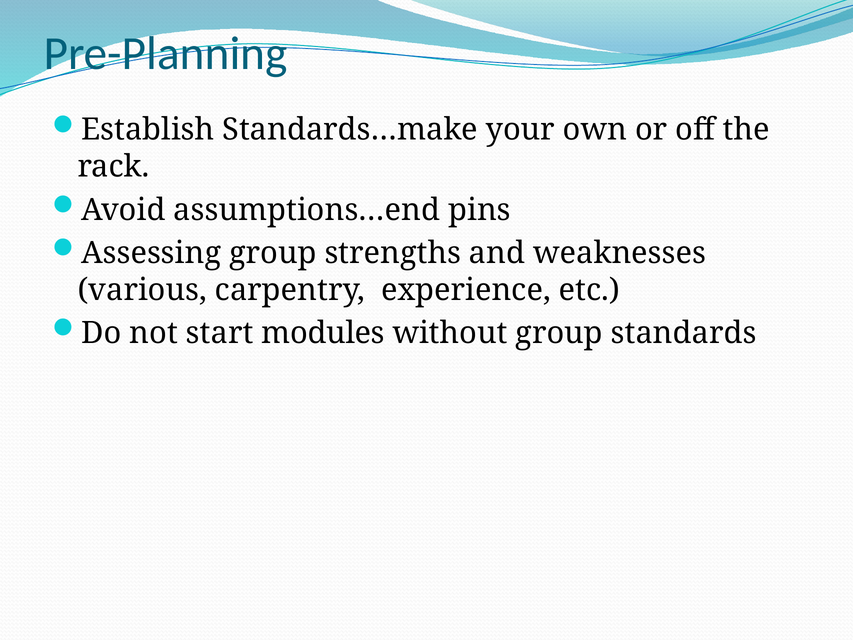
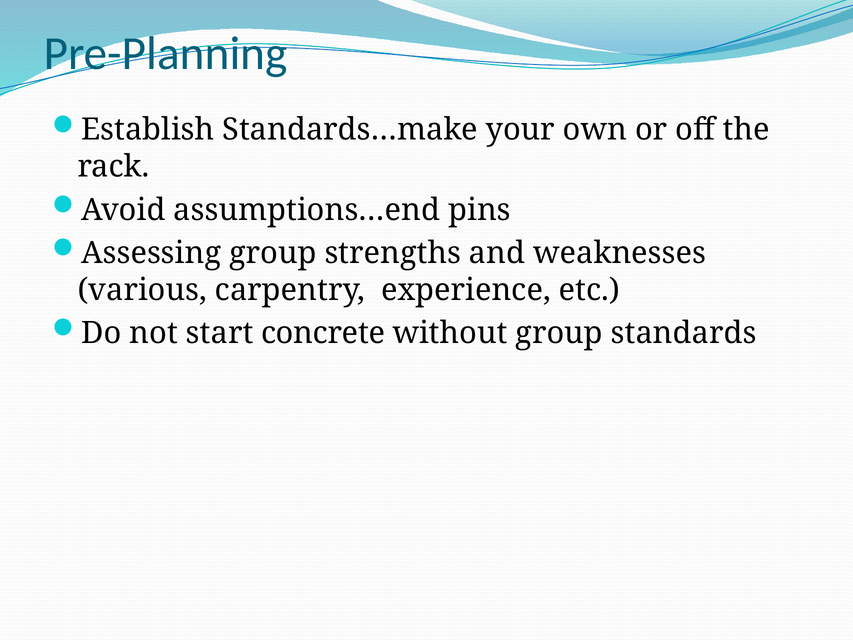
modules: modules -> concrete (323, 333)
